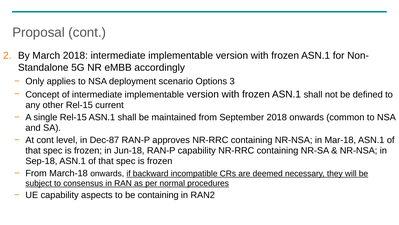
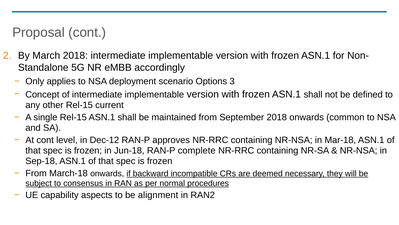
Dec-87: Dec-87 -> Dec-12 (104, 140)
RAN-P capability: capability -> complete (197, 150)
be containing: containing -> alignment (158, 195)
